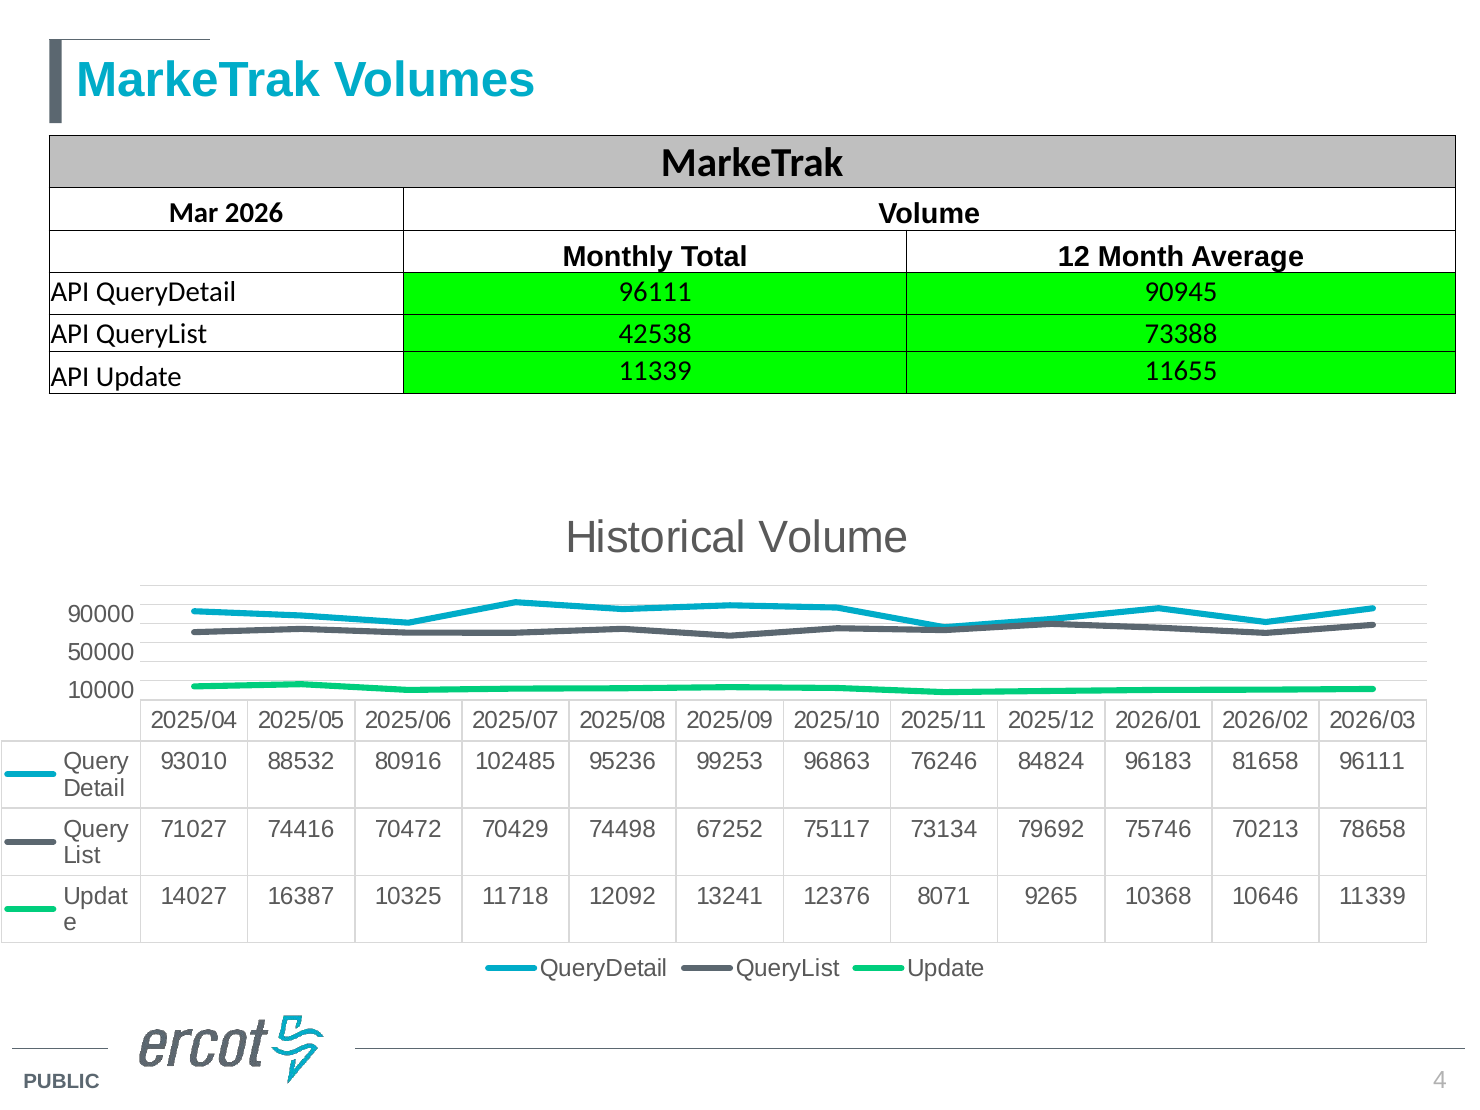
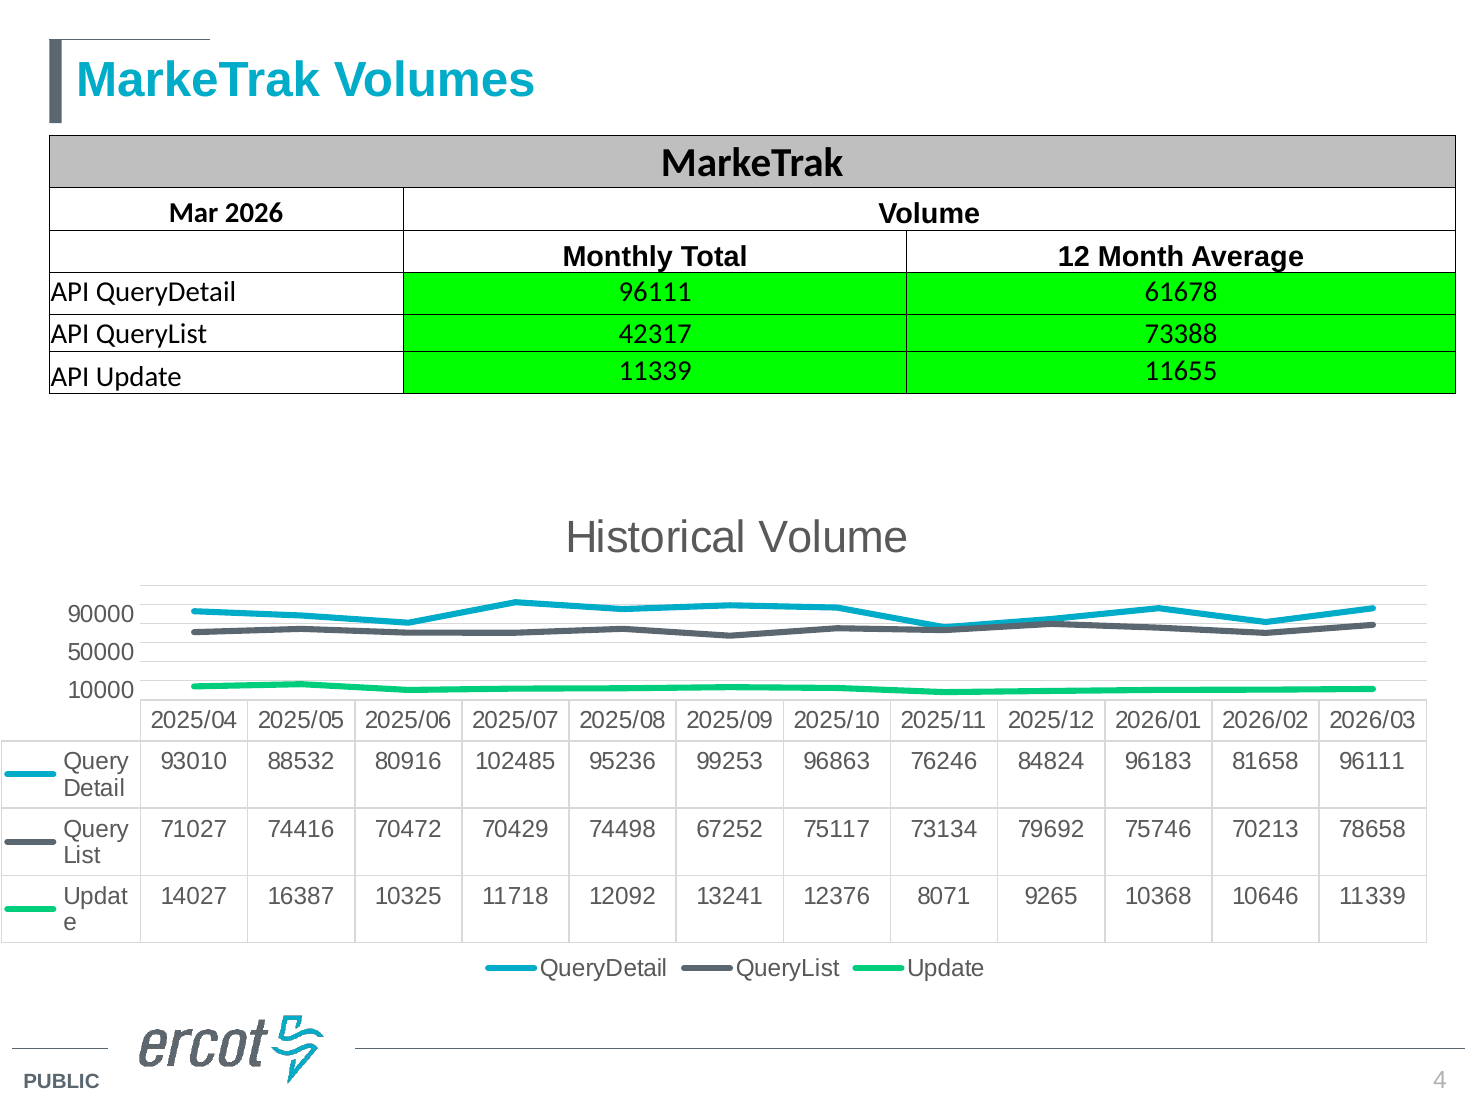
90945: 90945 -> 61678 (1181, 292)
42538: 42538 -> 42317 (655, 334)
